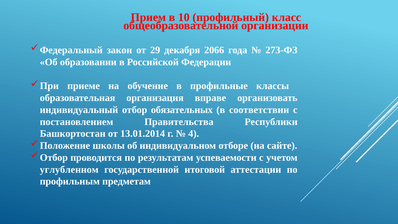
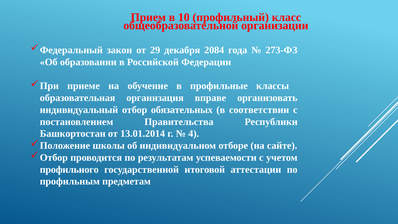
2066: 2066 -> 2084 (214, 50)
углубленном: углубленном -> профильного (69, 169)
